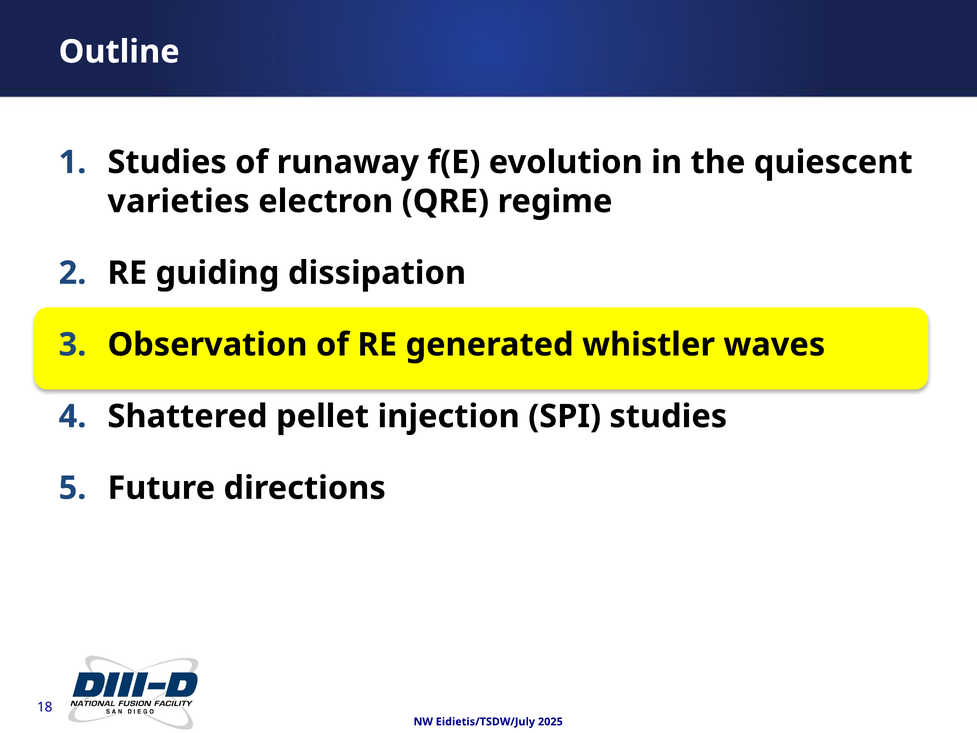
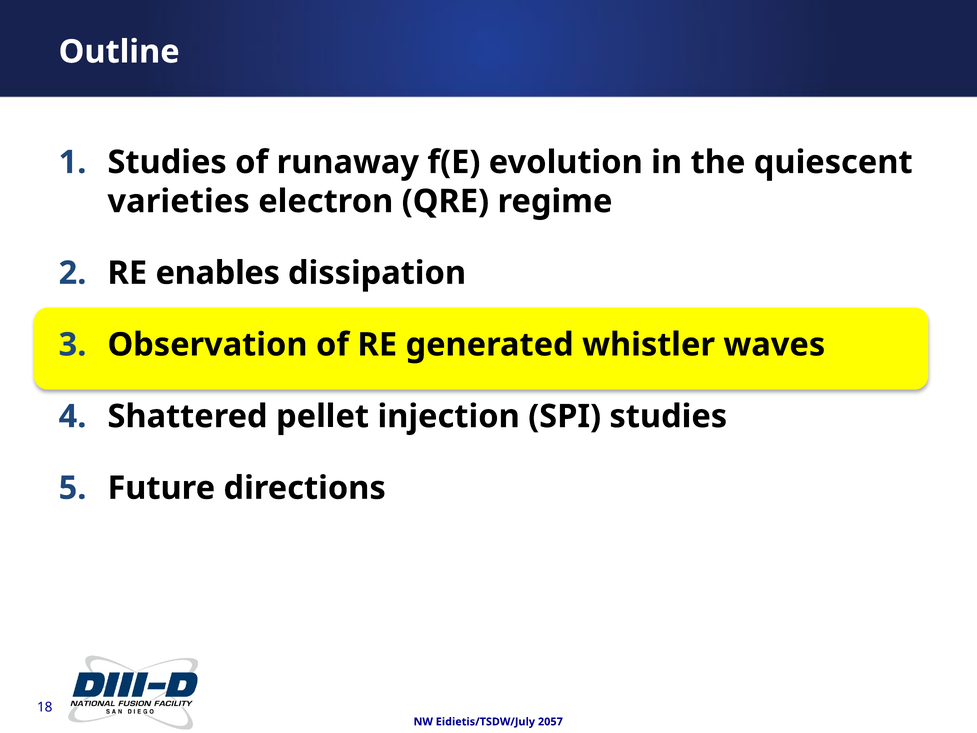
guiding: guiding -> enables (218, 273)
2025: 2025 -> 2057 (550, 722)
